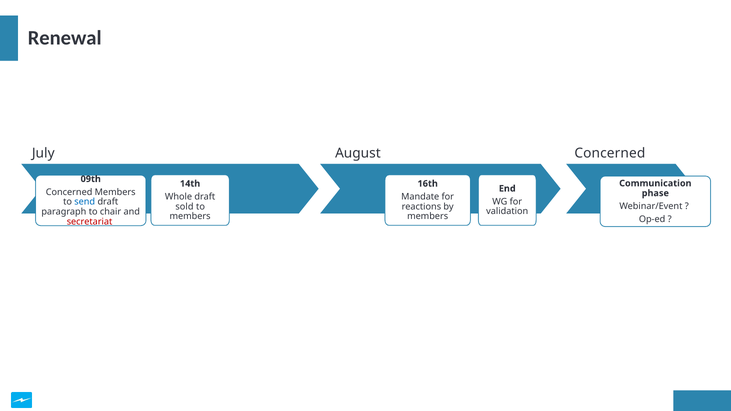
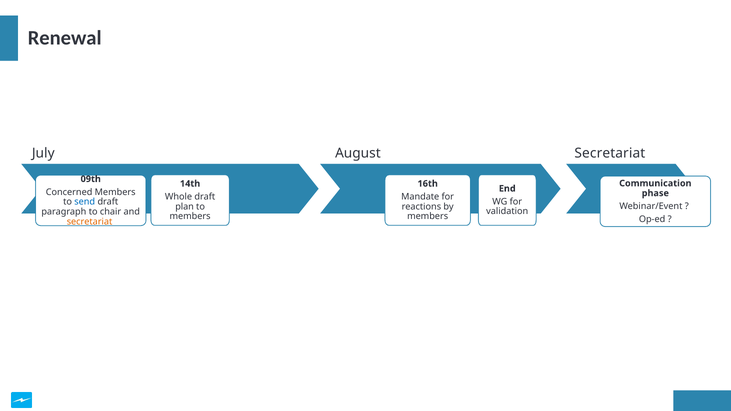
August Concerned: Concerned -> Secretariat (610, 153)
sold: sold -> plan (185, 207)
secretariat colour: red -> orange (90, 222)
